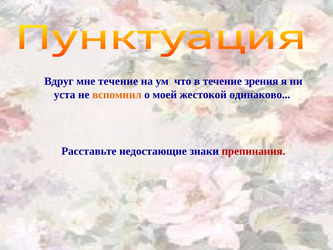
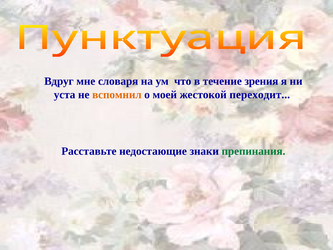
мне течение: течение -> словаря (118, 81)
одинаково: одинаково -> переходит (260, 95)
препинания colour: red -> green (253, 151)
